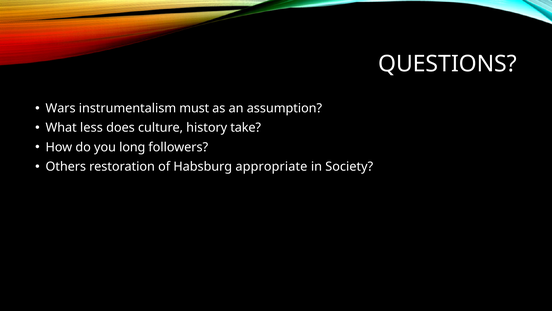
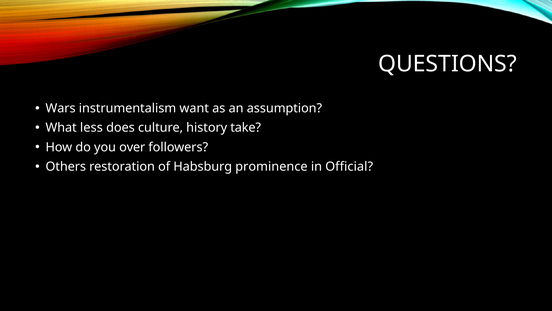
must: must -> want (194, 108)
long: long -> over (132, 147)
appropriate: appropriate -> prominence (271, 166)
Society: Society -> Official (349, 166)
